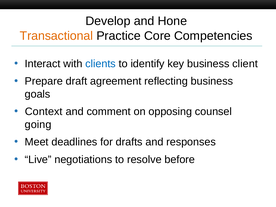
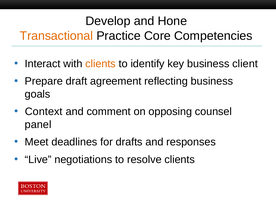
clients colour: blue -> orange (101, 64)
going: going -> panel (38, 125)
resolve before: before -> clients (180, 159)
